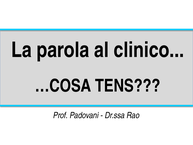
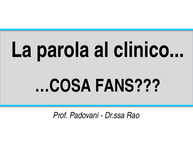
TENS: TENS -> FANS (128, 86)
